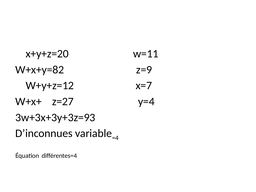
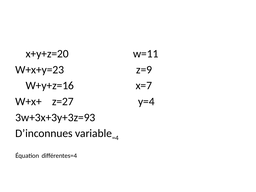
W+x+y=82: W+x+y=82 -> W+x+y=23 (40, 70)
W+y+z=12: W+y+z=12 -> W+y+z=16 (50, 86)
